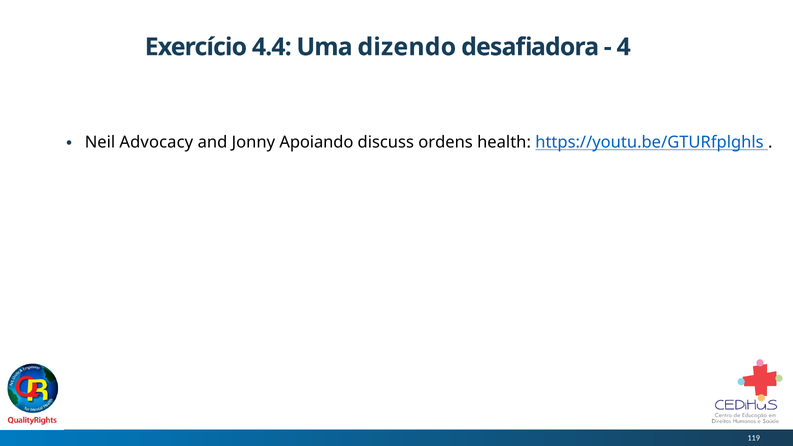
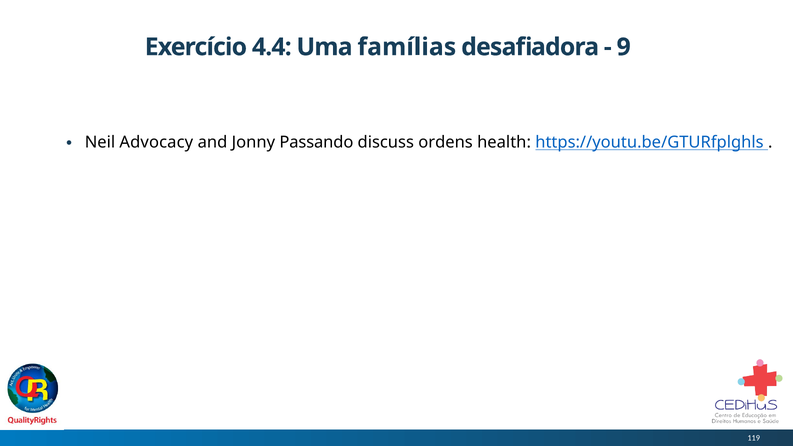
dizendo: dizendo -> famílias (407, 47)
4: 4 -> 9 (624, 47)
Apoiando: Apoiando -> Passando (316, 142)
